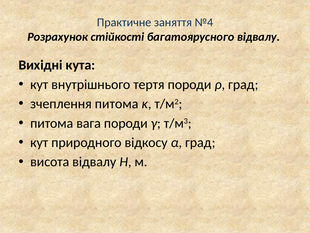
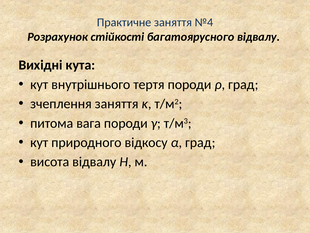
зчеплення питома: питома -> заняття (117, 104)
